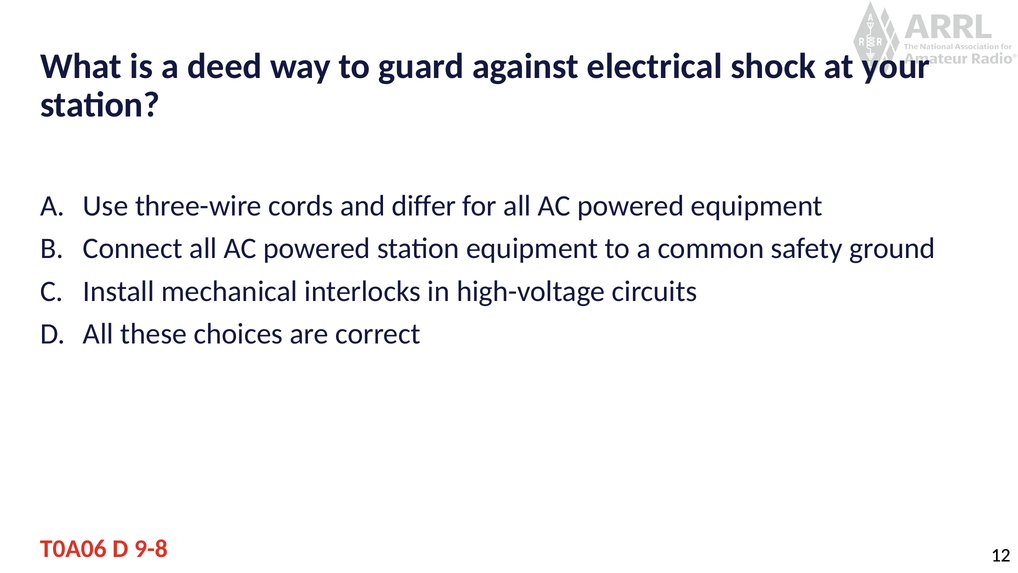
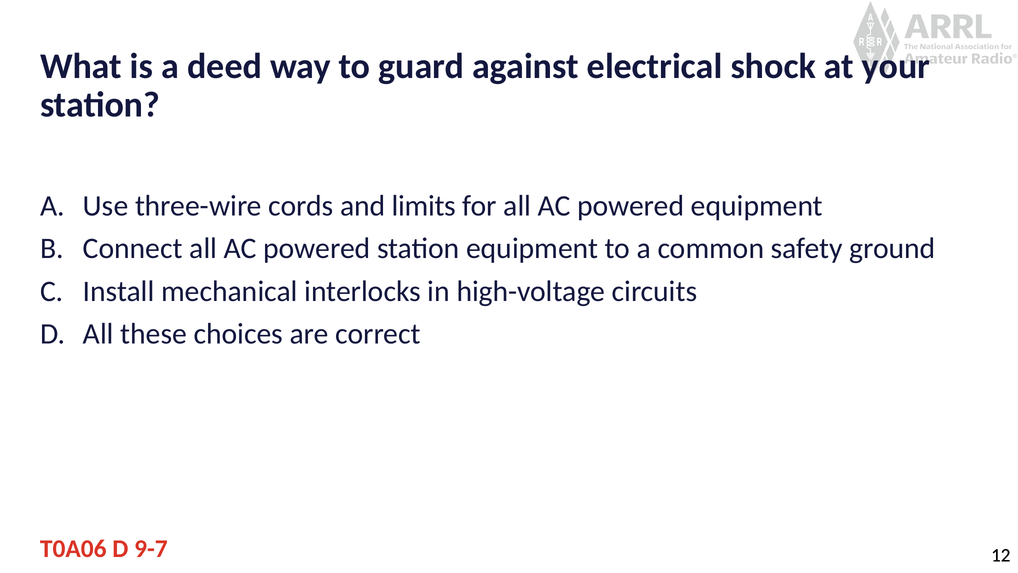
differ: differ -> limits (424, 206)
9-8: 9-8 -> 9-7 (151, 548)
